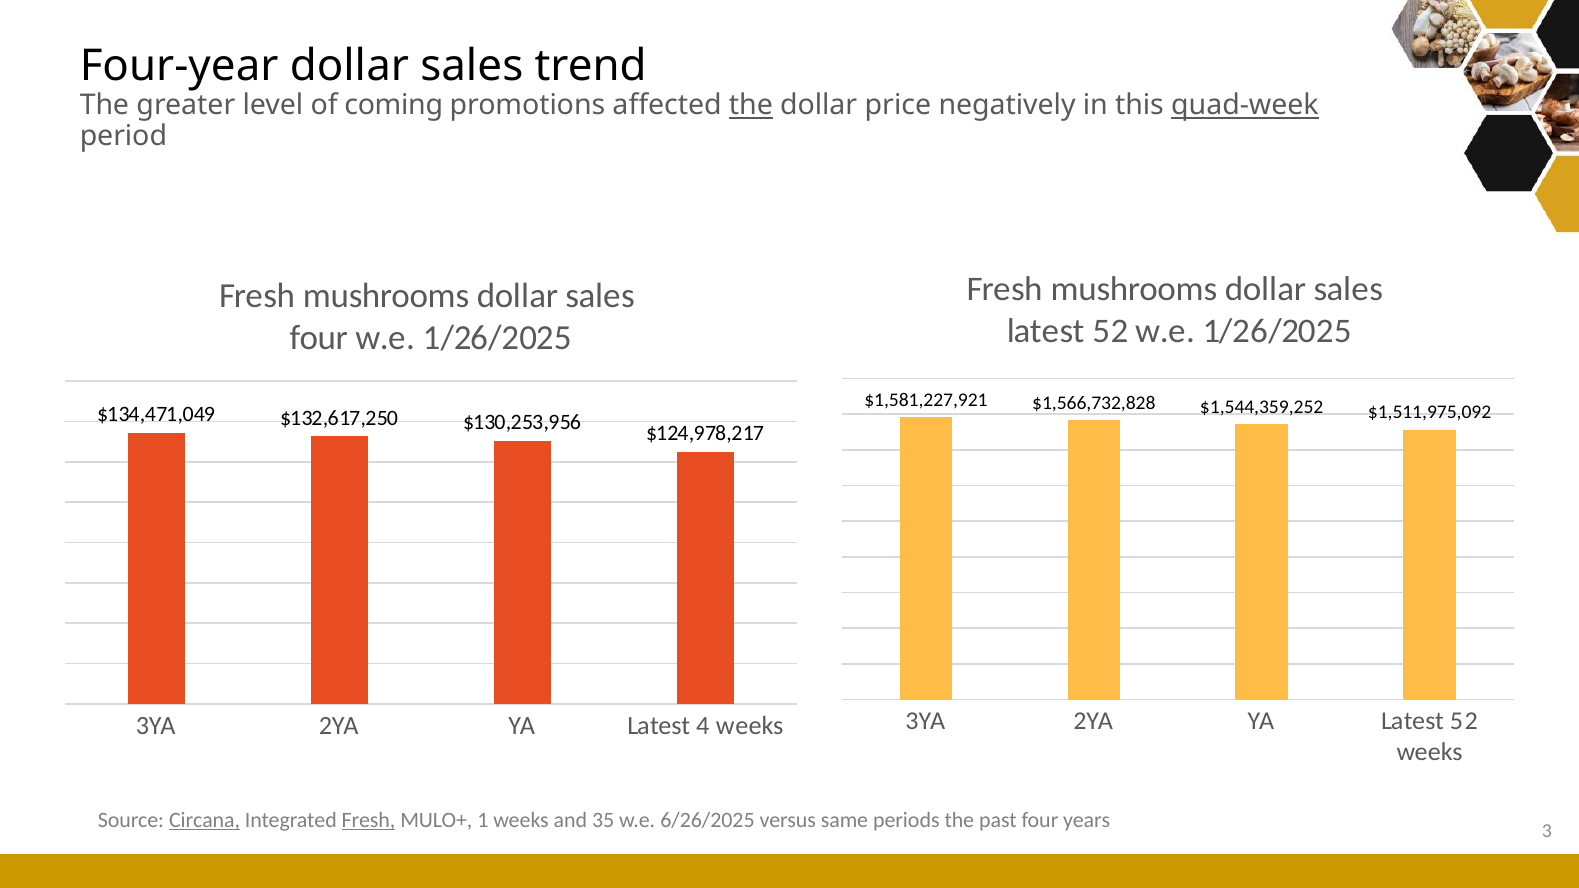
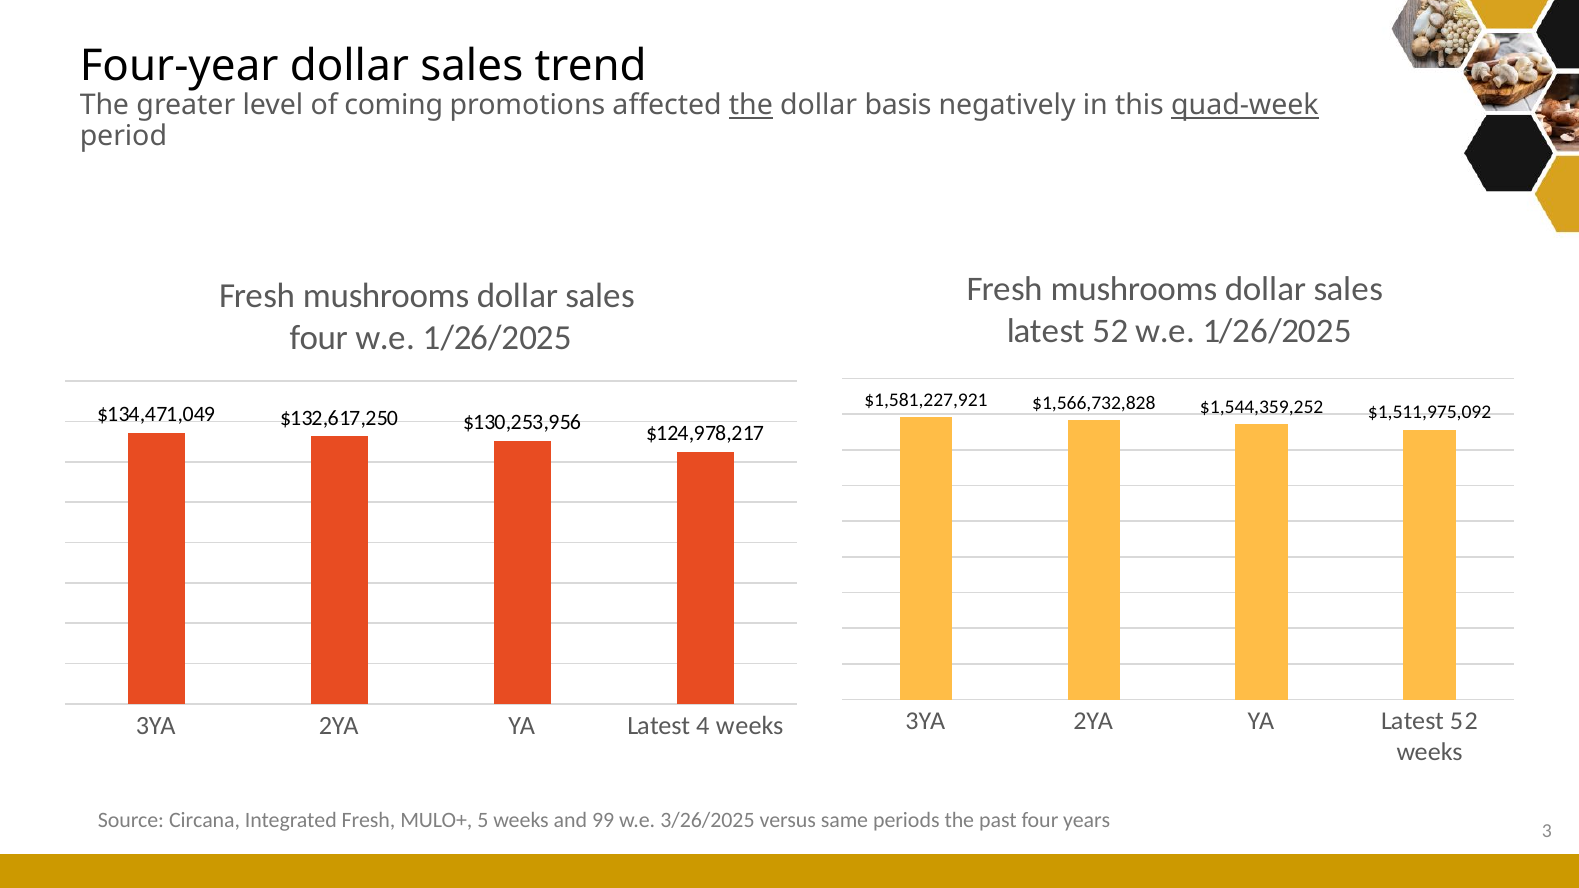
price: price -> basis (898, 105)
Circana underline: present -> none (205, 820)
Fresh underline: present -> none (368, 820)
1: 1 -> 5 (483, 820)
35: 35 -> 99 (603, 820)
6/26/2025: 6/26/2025 -> 3/26/2025 (707, 820)
